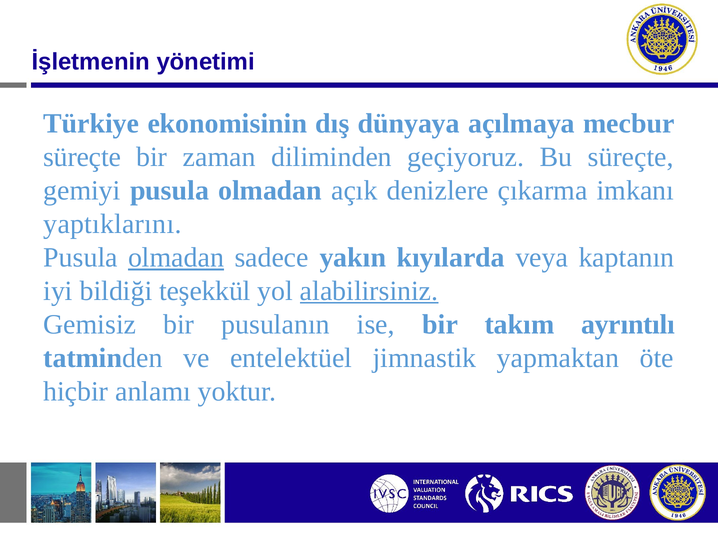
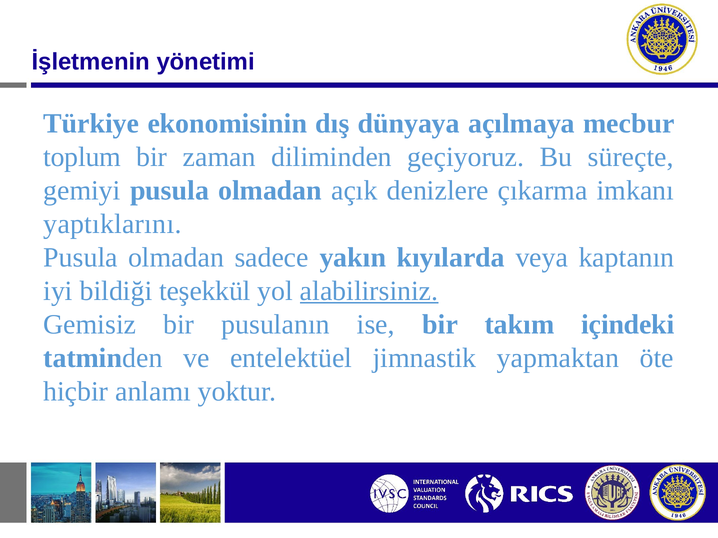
süreçte: süreçte -> toplum (82, 157)
olmadan underline: present -> none (176, 258)
ayrıntılı: ayrıntılı -> içindeki (628, 325)
